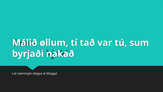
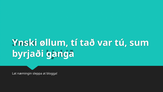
Málið: Málið -> Ynski (25, 43)
nakað: nakað -> ganga (60, 54)
